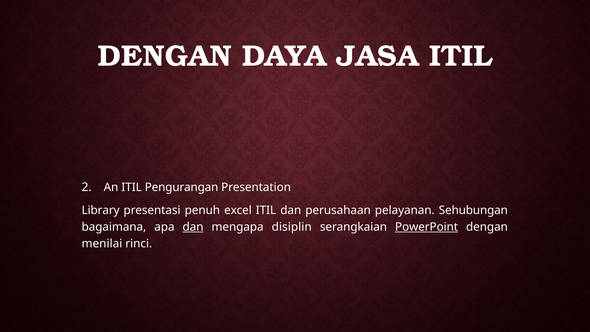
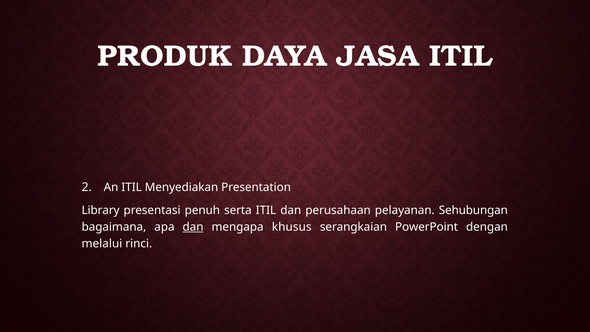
DENGAN: DENGAN -> PRODUK (165, 56)
Pengurangan: Pengurangan -> Menyediakan (182, 187)
excel: excel -> serta (238, 210)
disiplin: disiplin -> khusus (292, 227)
PowerPoint underline: present -> none (427, 227)
menilai: menilai -> melalui (102, 244)
